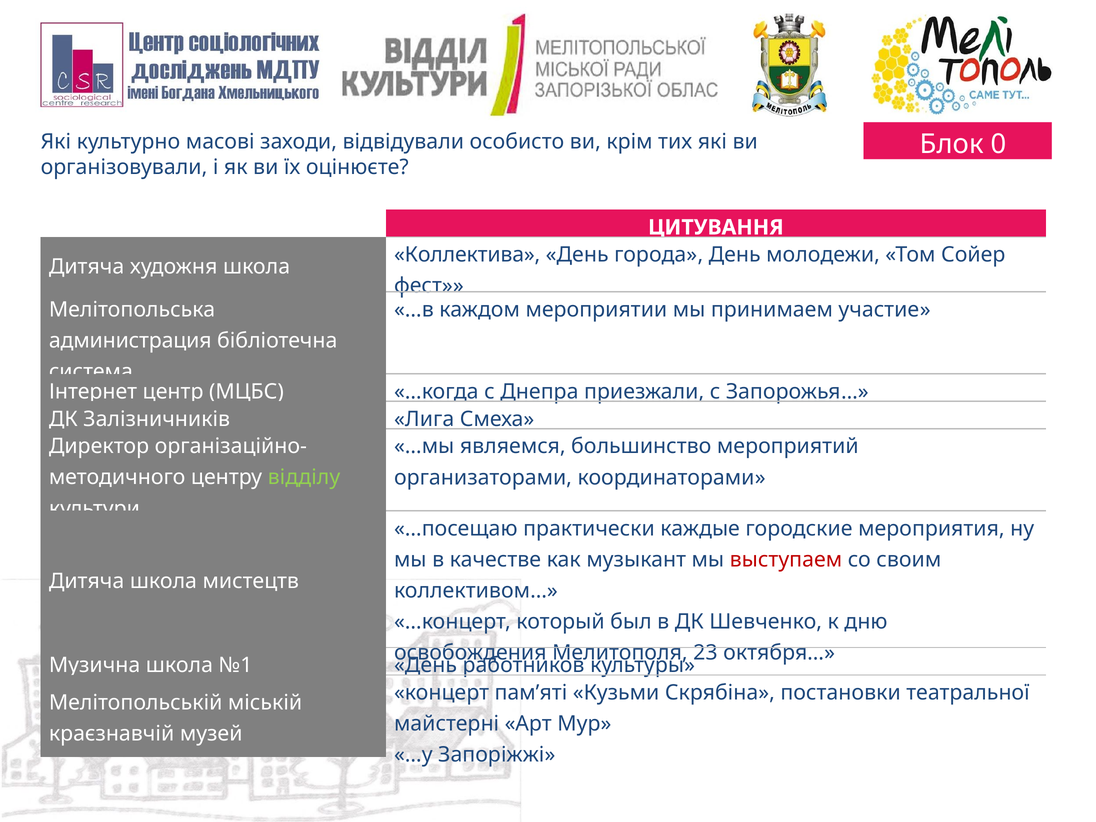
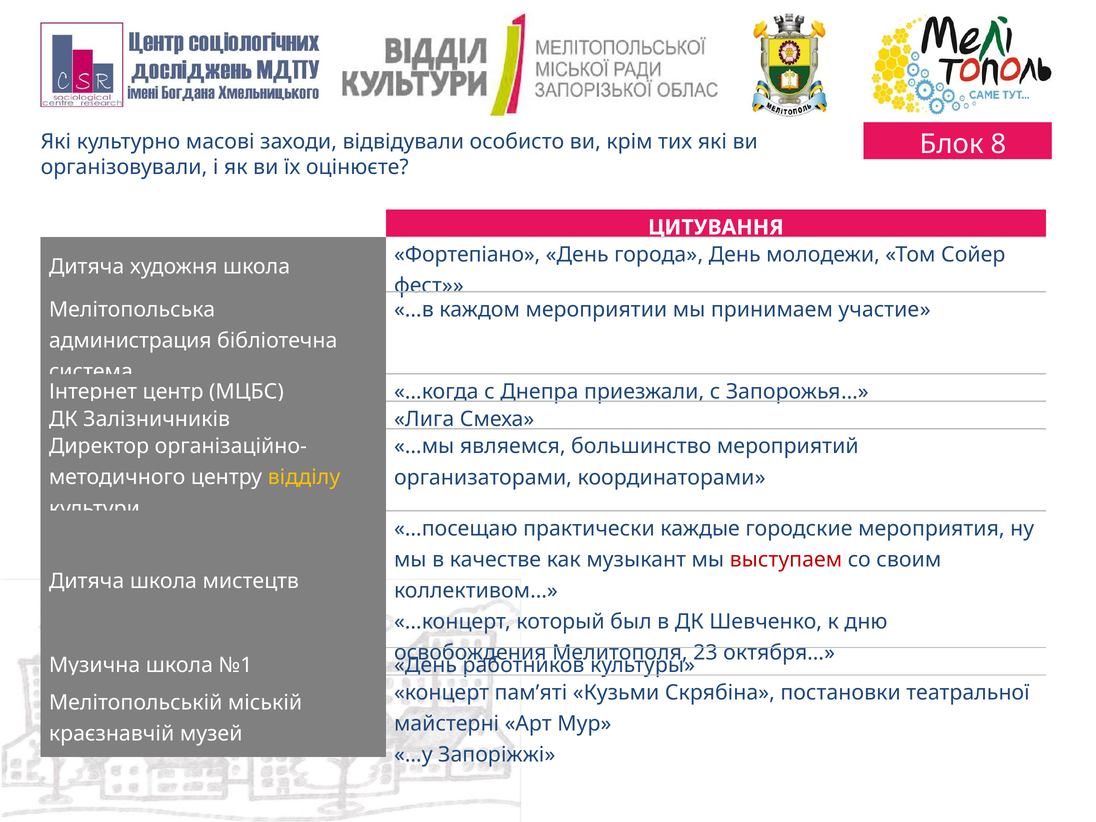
0: 0 -> 8 (998, 144)
Коллектива: Коллектива -> Фортепіано (467, 255)
відділу colour: light green -> yellow (304, 477)
